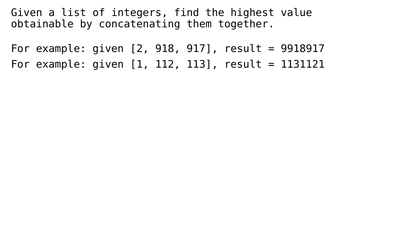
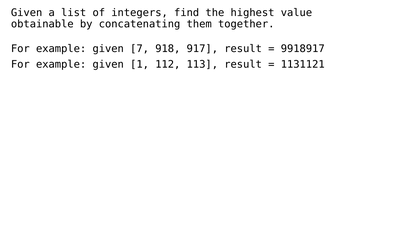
2: 2 -> 7 (140, 49)
